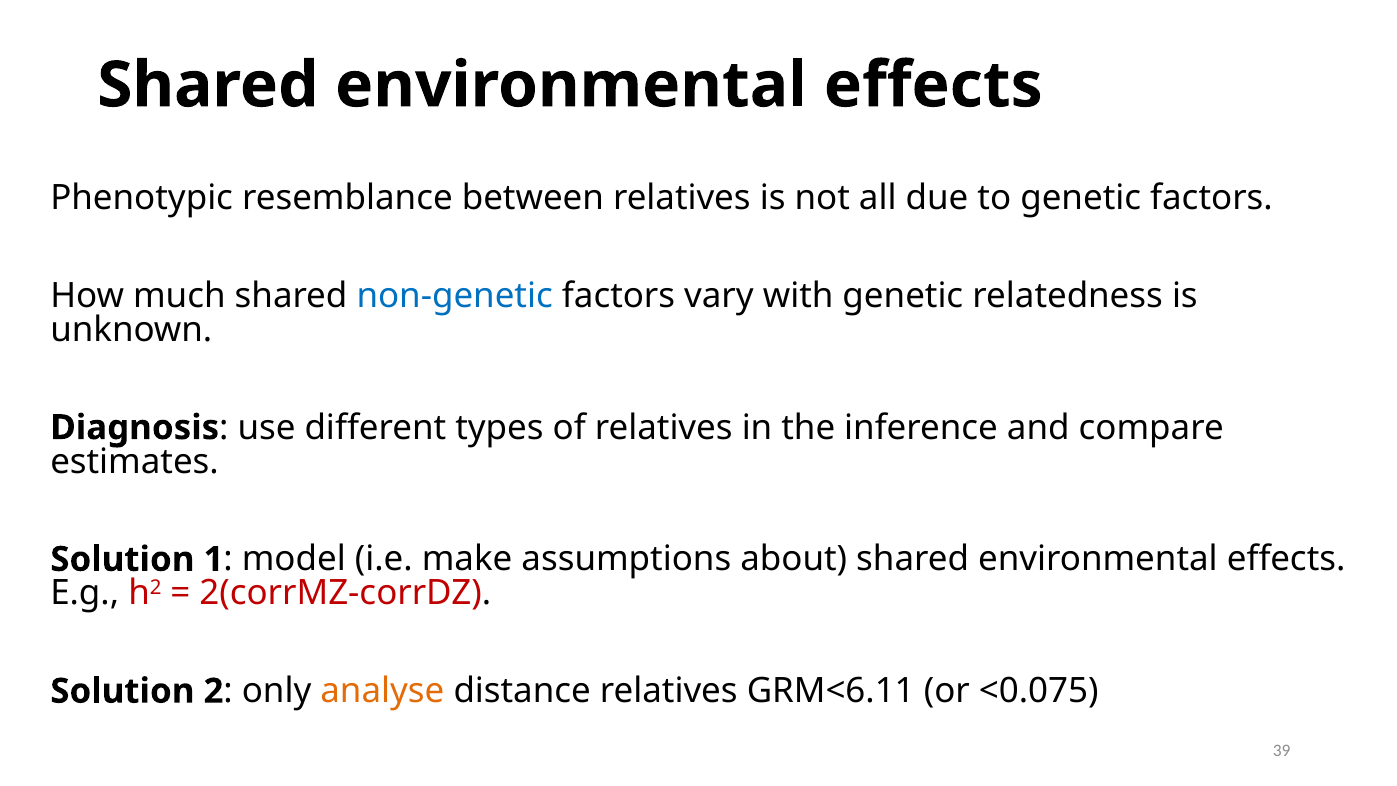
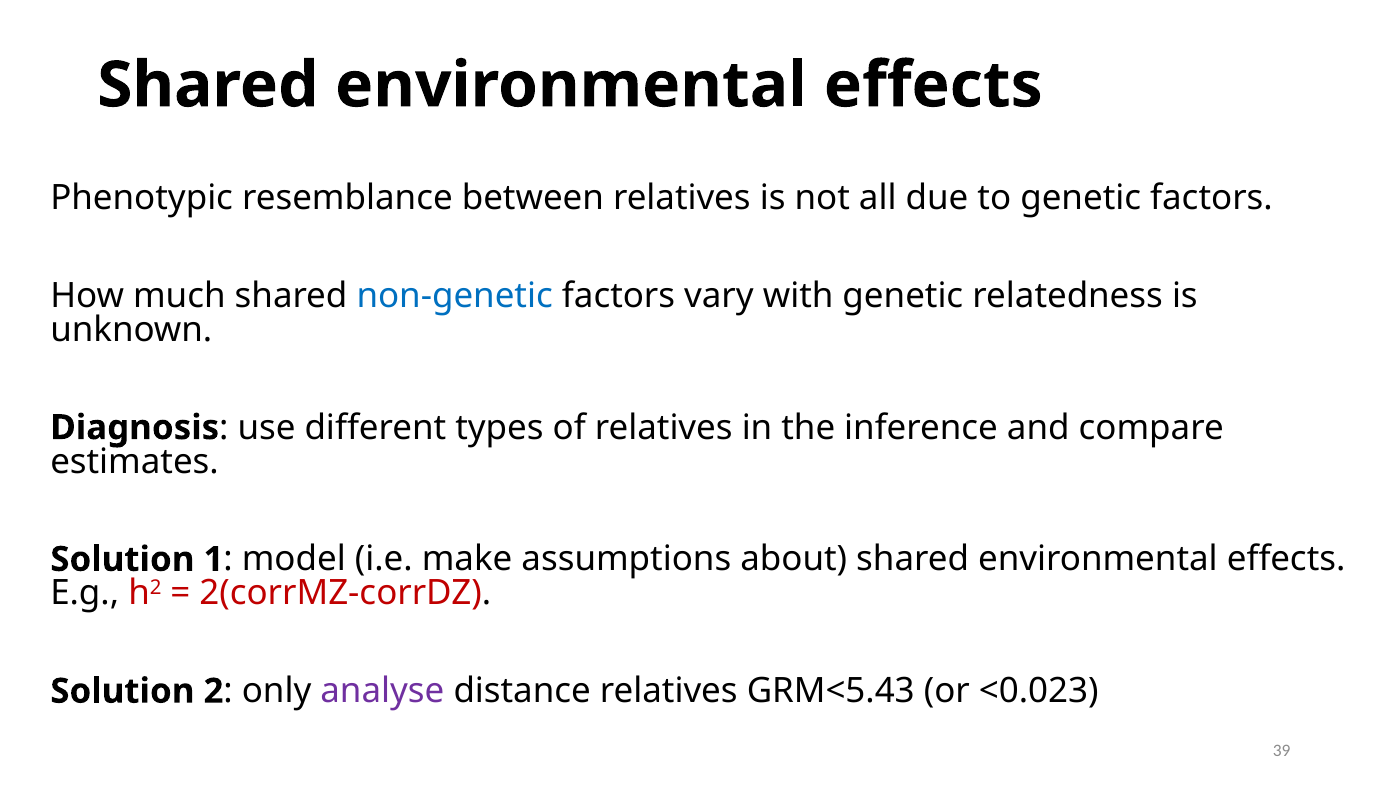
analyse colour: orange -> purple (382, 691)
GRM<6.11: GRM<6.11 -> GRM<5.43 (831, 691)
<0.075: <0.075 -> <0.023 (1039, 691)
